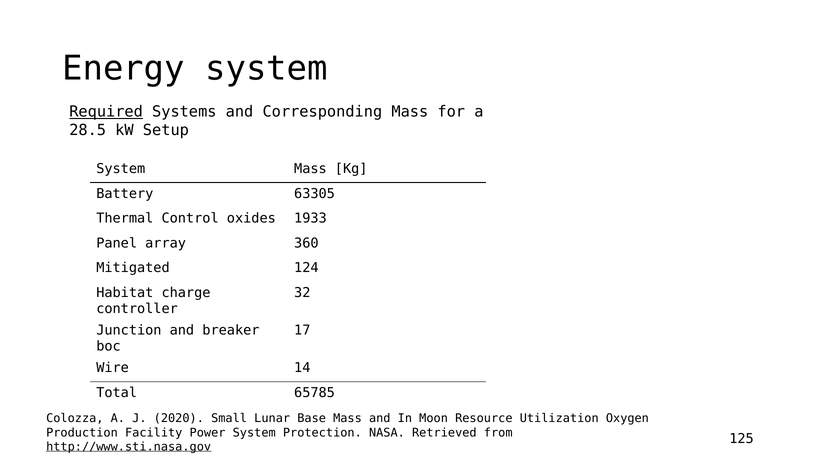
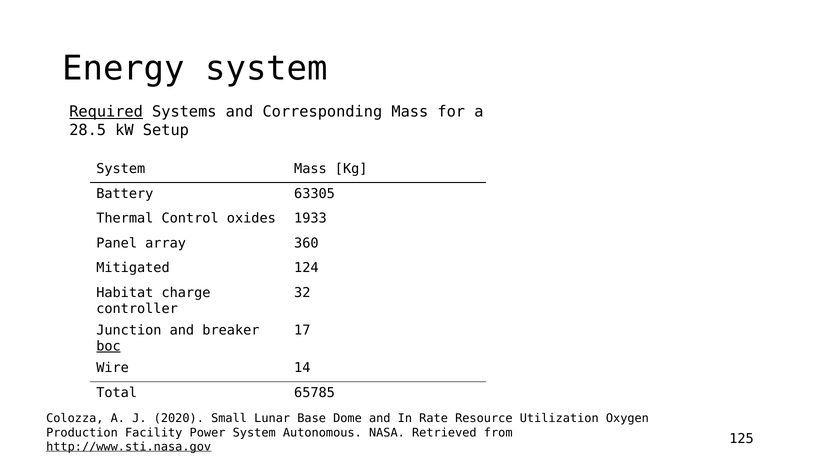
boc underline: none -> present (109, 346)
Base Mass: Mass -> Dome (347, 418)
Moon: Moon -> Rate (434, 418)
Protection: Protection -> Autonomous (322, 433)
